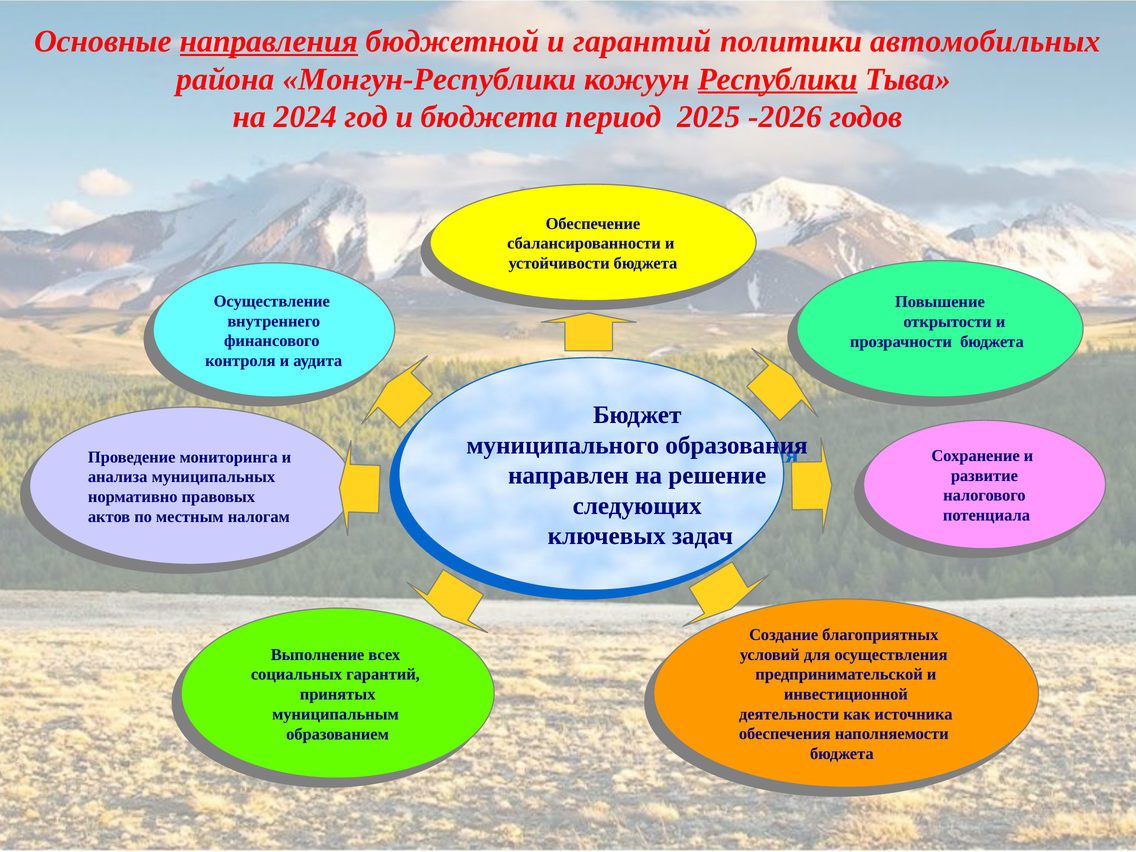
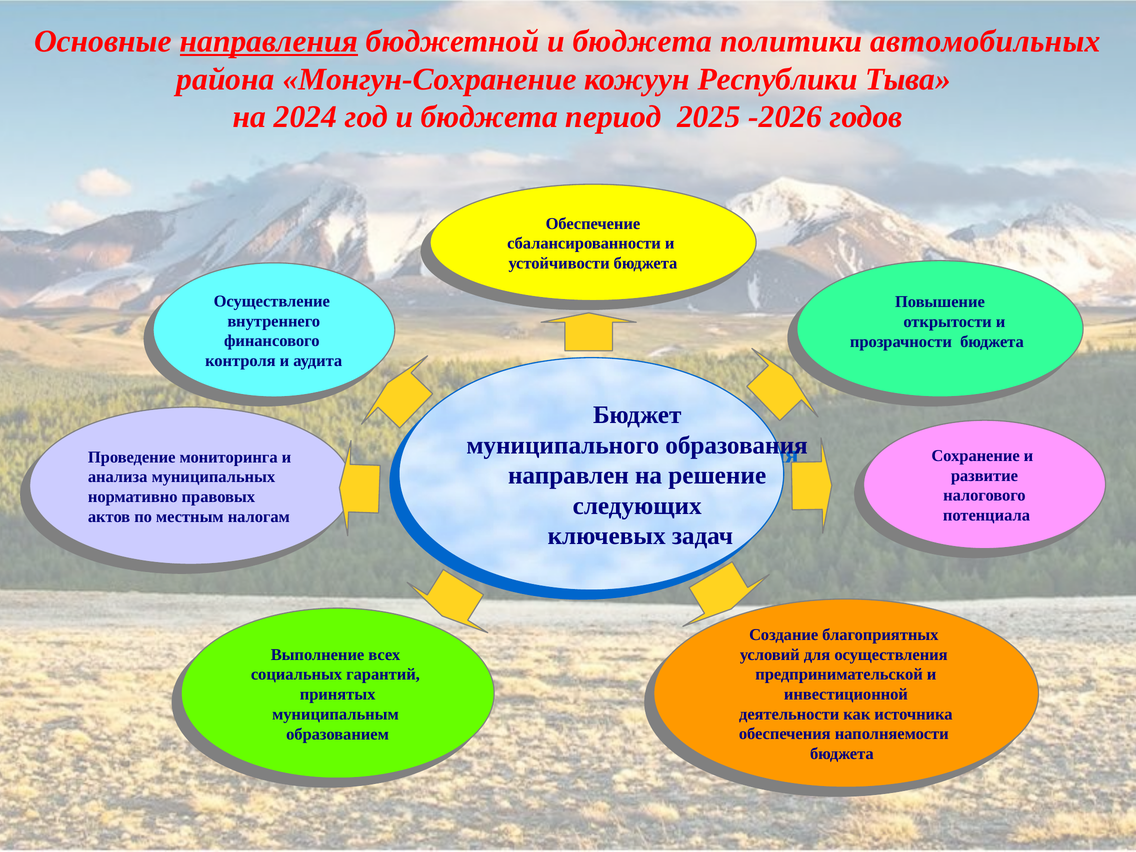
бюджетной и гарантий: гарантий -> бюджета (642, 41)
Монгун-Республики: Монгун-Республики -> Монгун-Сохранение (430, 79)
Республики underline: present -> none (778, 79)
